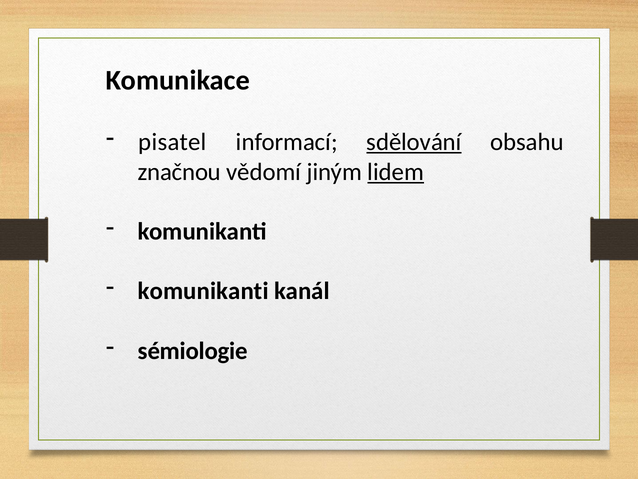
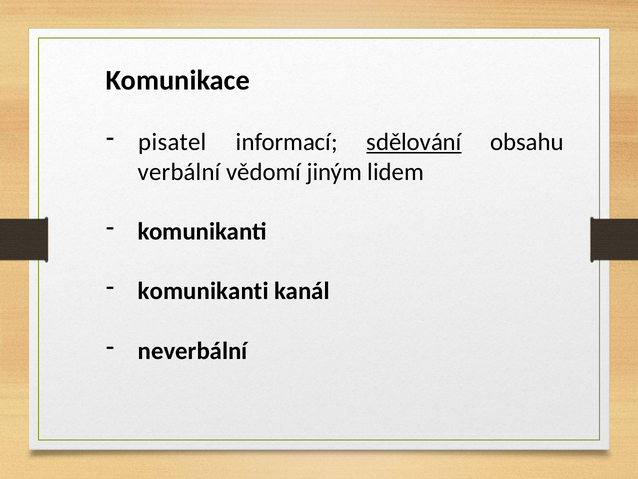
značnou: značnou -> verbální (179, 172)
lidem underline: present -> none (396, 172)
sémiologie: sémiologie -> neverbální (193, 350)
